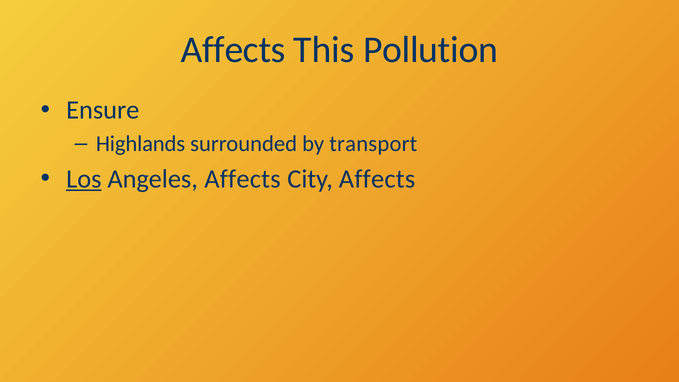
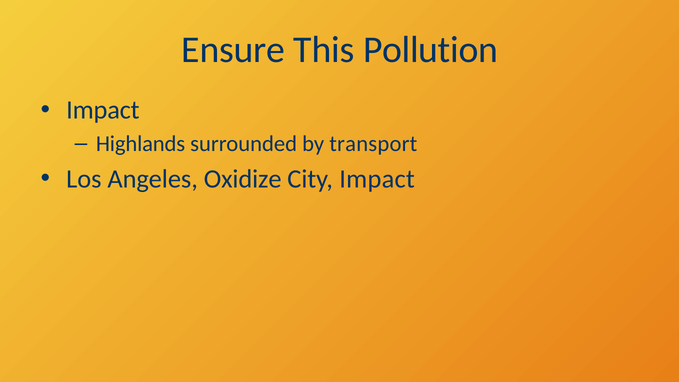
Affects: Affects -> Ensure (233, 50)
Ensure: Ensure -> Impact (103, 110)
Los underline: present -> none (84, 179)
Angeles Affects: Affects -> Oxidize (243, 179)
City Affects: Affects -> Impact (377, 179)
